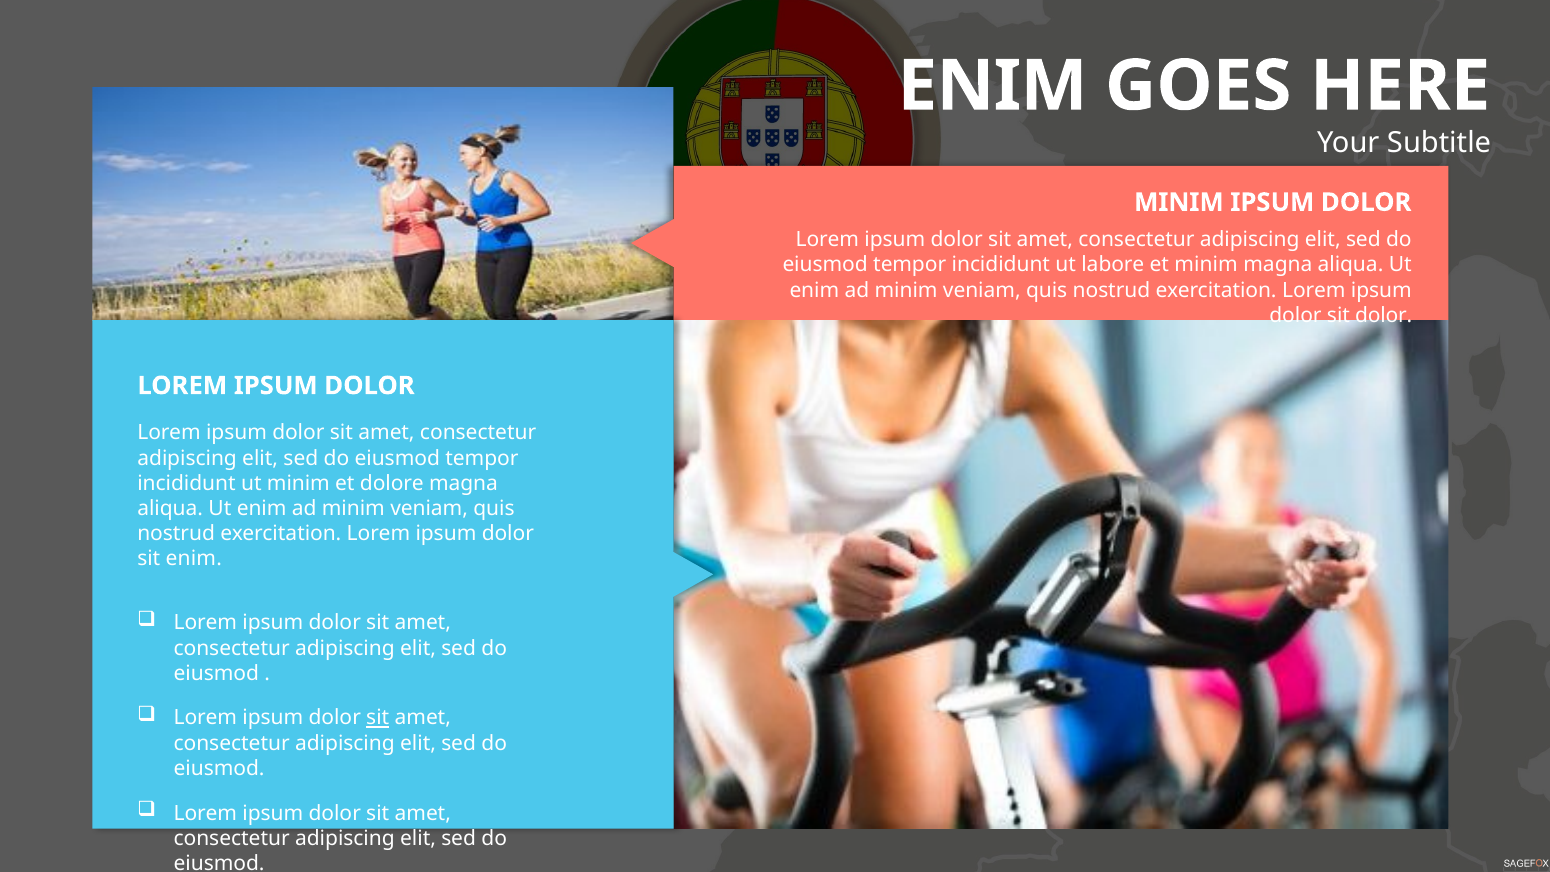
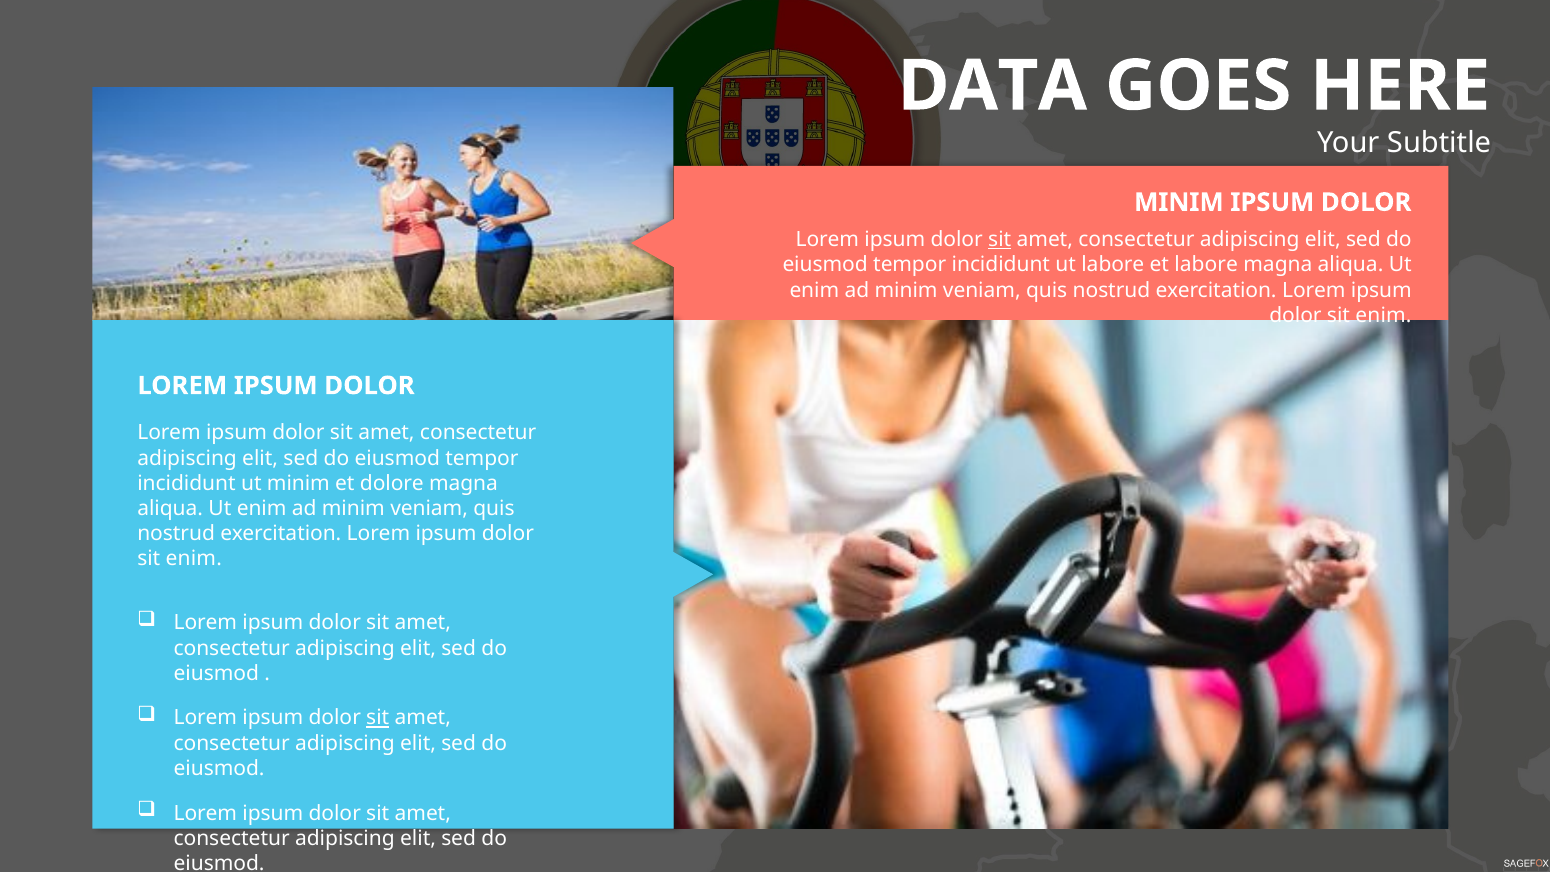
ENIM: ENIM -> DATA (992, 86)
sit underline: none -> present (1000, 240)
et minim: minim -> labore (1206, 265)
dolor: dolor -> enim (1384, 315)
